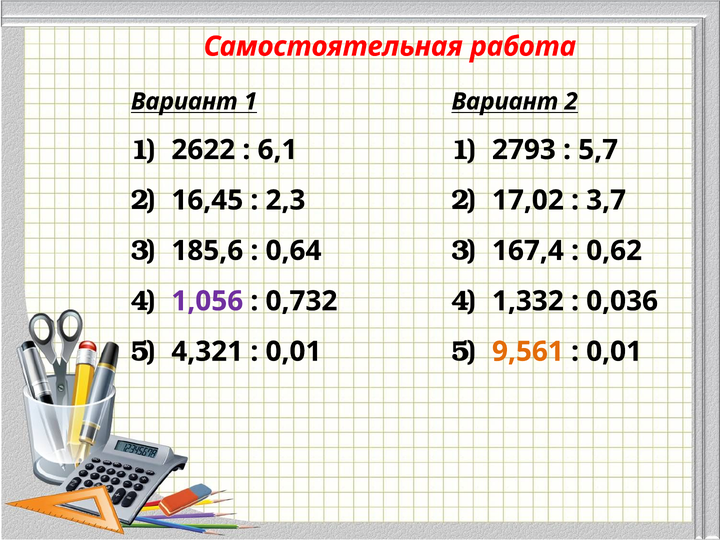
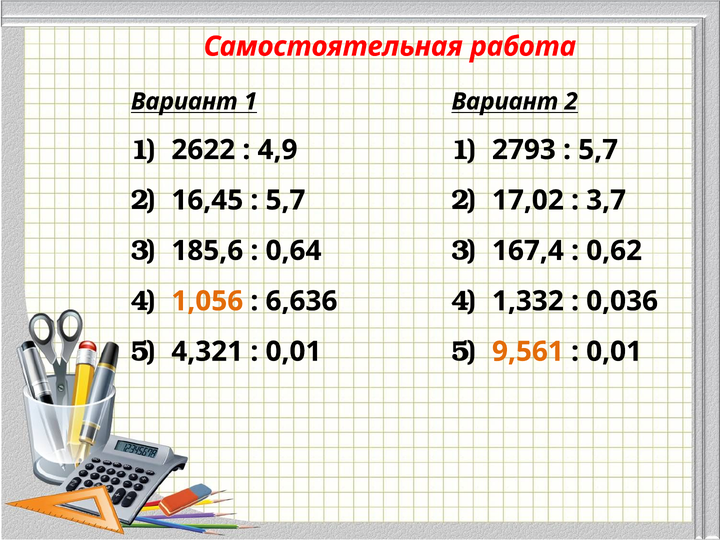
6,1: 6,1 -> 4,9 (278, 150)
2,3: 2,3 -> 5,7 (286, 200)
1,056 colour: purple -> orange (207, 301)
0,732: 0,732 -> 6,636 (302, 301)
